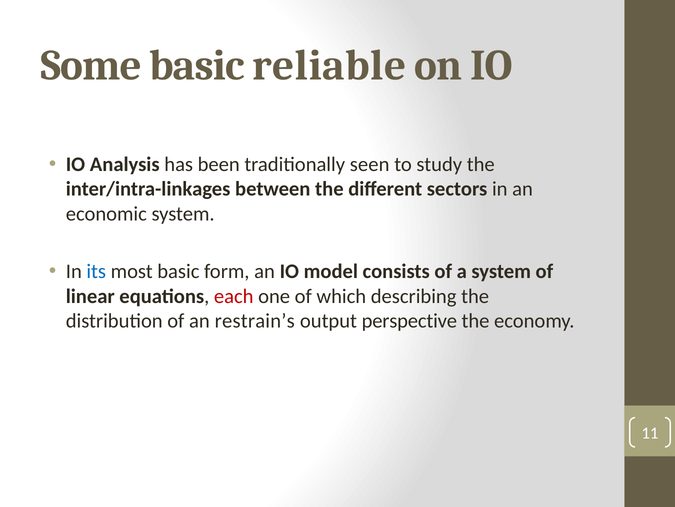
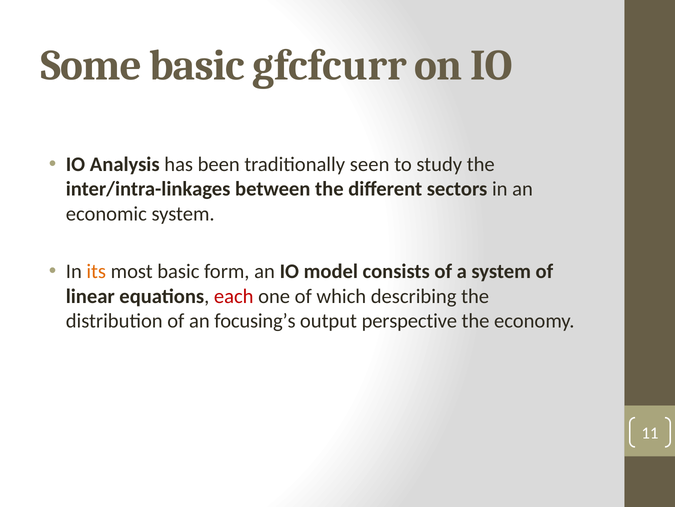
reliable: reliable -> gfcfcurr (330, 65)
its colour: blue -> orange (96, 271)
restrain’s: restrain’s -> focusing’s (255, 321)
